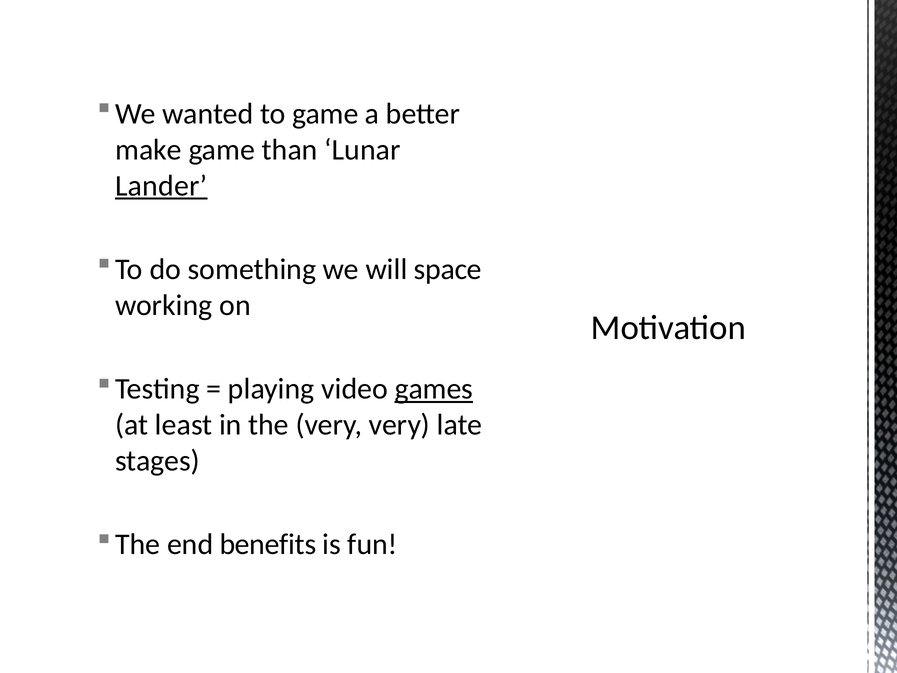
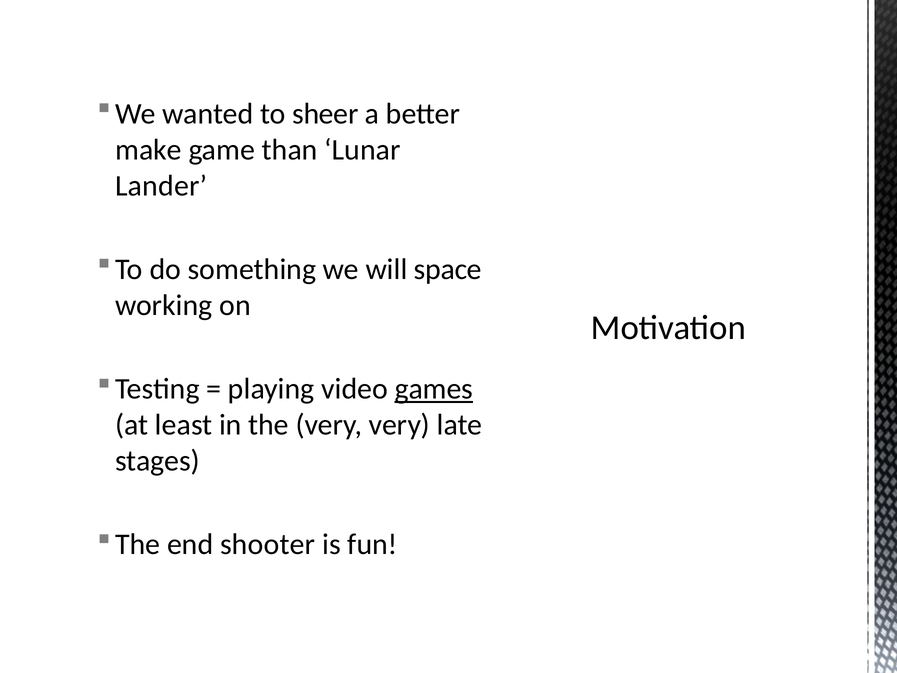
to game: game -> sheer (325, 114)
Lander underline: present -> none (161, 186)
benefits: benefits -> shooter (268, 544)
